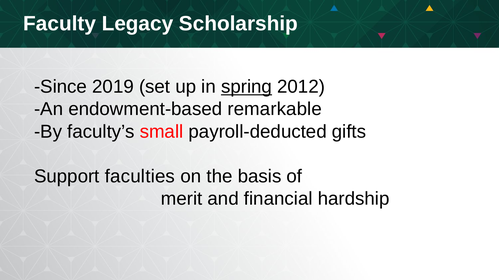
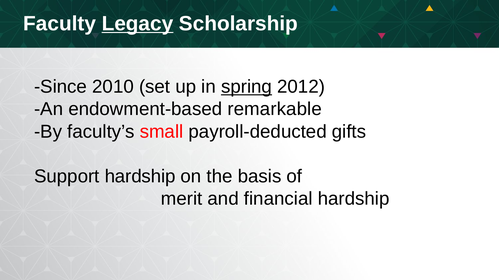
Legacy underline: none -> present (137, 24)
2019: 2019 -> 2010 (113, 87)
Support faculties: faculties -> hardship (140, 177)
